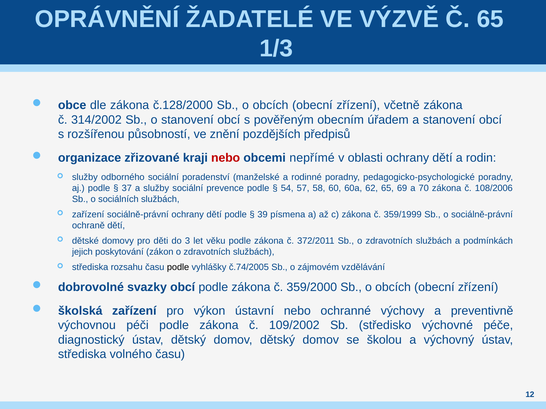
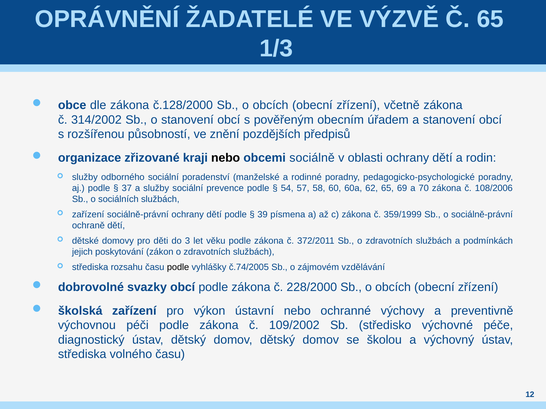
nebo colour: red -> black (226, 158)
nepřímé: nepřímé -> sociálně (312, 158)
359/2000: 359/2000 -> 228/2000 (312, 287)
